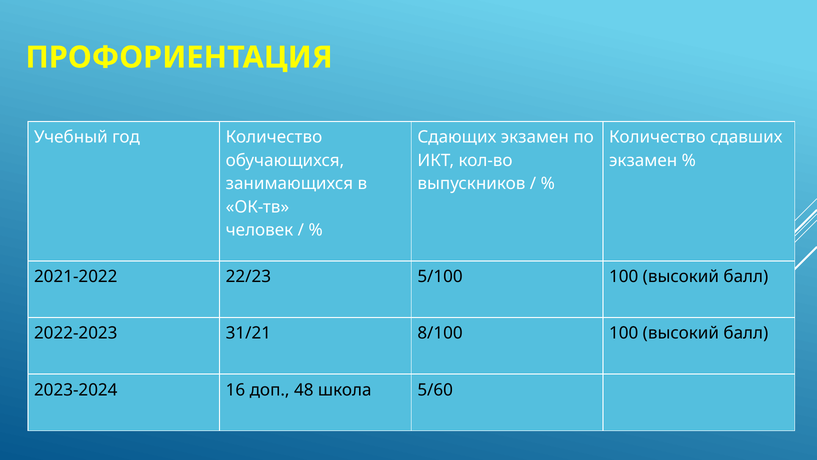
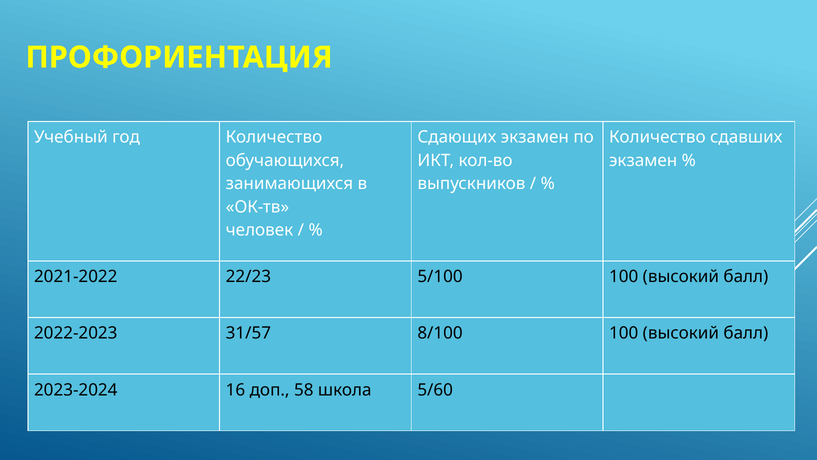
31/21: 31/21 -> 31/57 (248, 333)
48: 48 -> 58 (304, 390)
